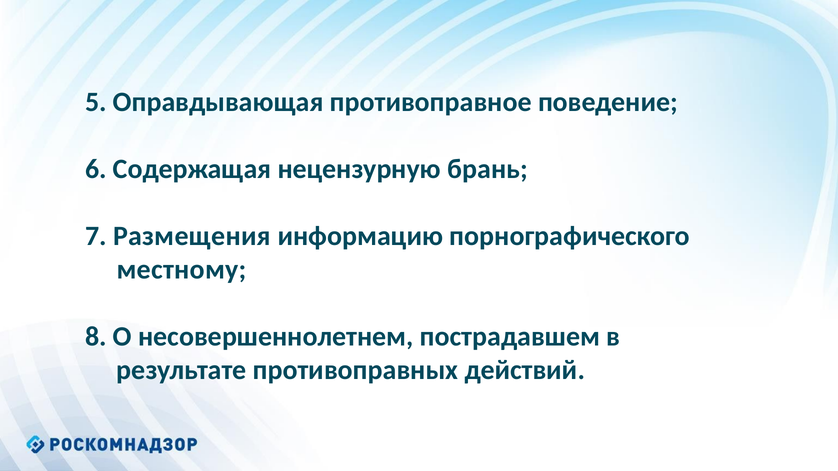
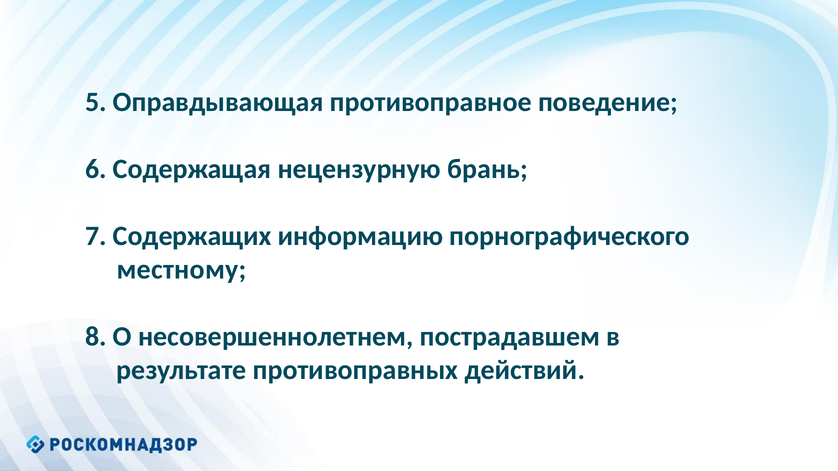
Размещения: Размещения -> Содержащих (192, 236)
